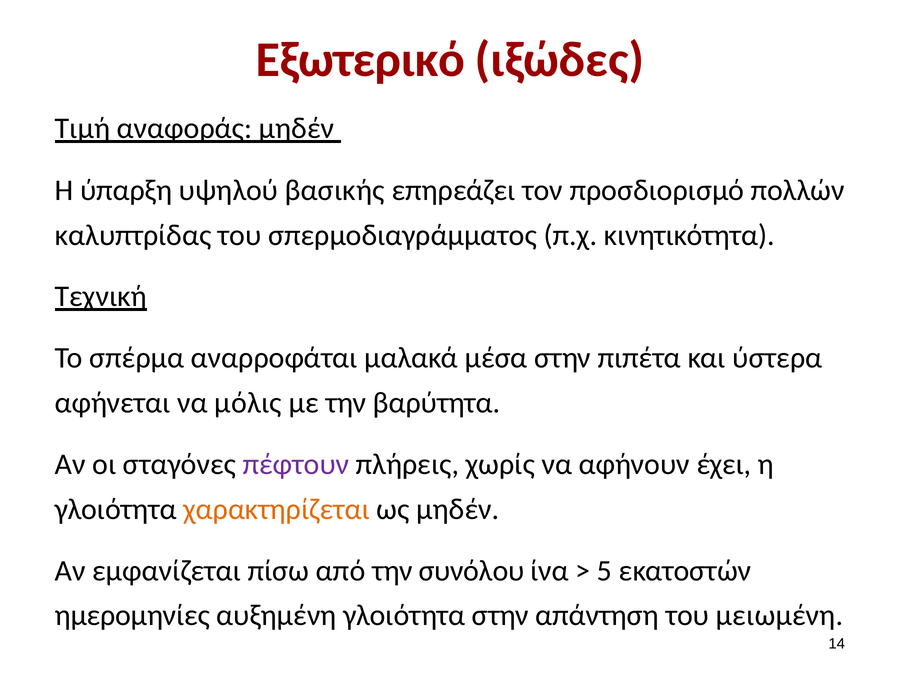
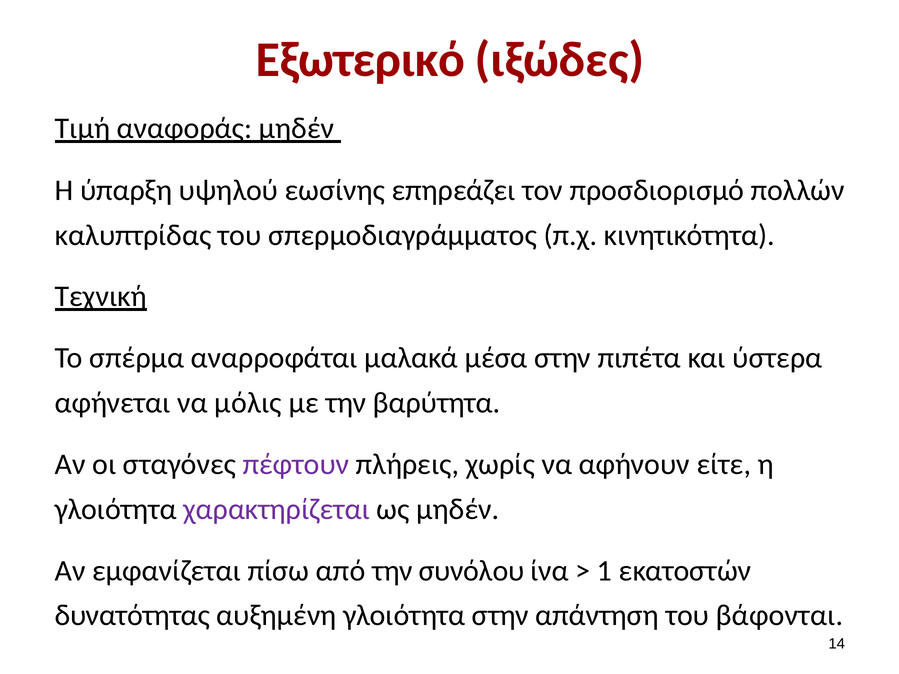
βασικής: βασικής -> εωσίνης (335, 190)
έχει: έχει -> είτε (724, 464)
χαρακτηρίζεται colour: orange -> purple (277, 509)
5: 5 -> 1 (605, 571)
ημερομηνίες: ημερομηνίες -> δυνατότητας (132, 616)
μειωμένη: μειωμένη -> βάφονται (780, 616)
